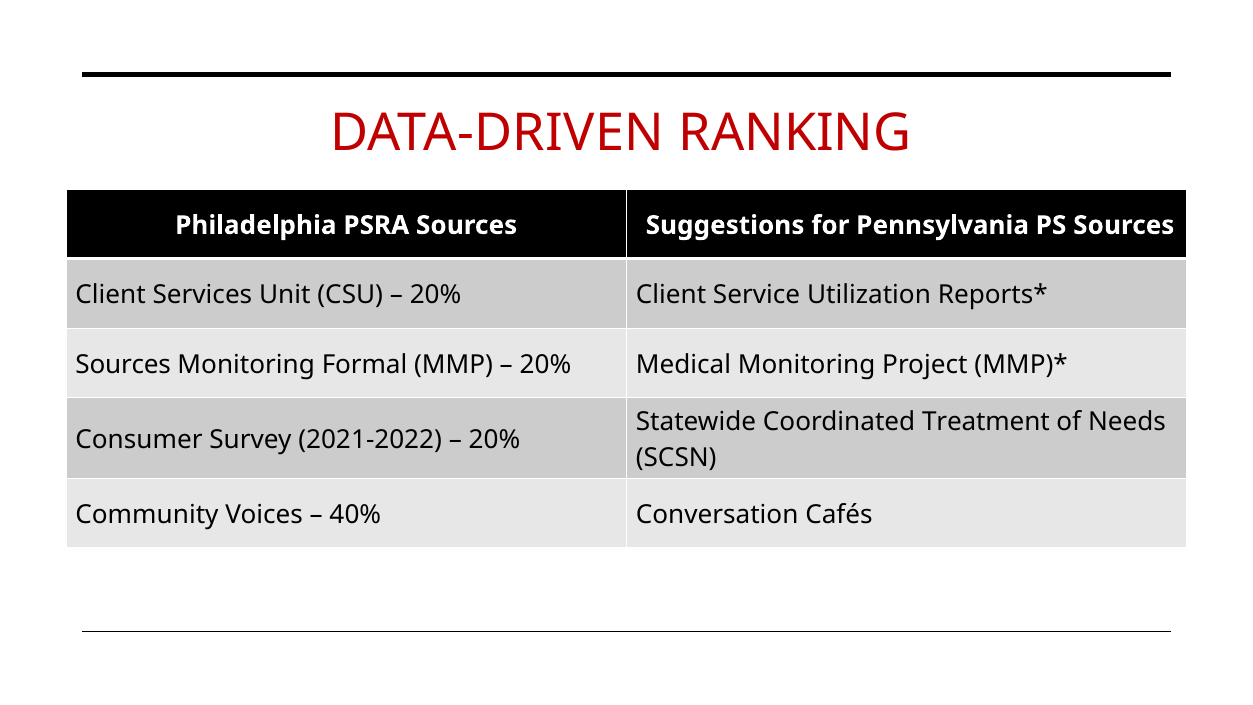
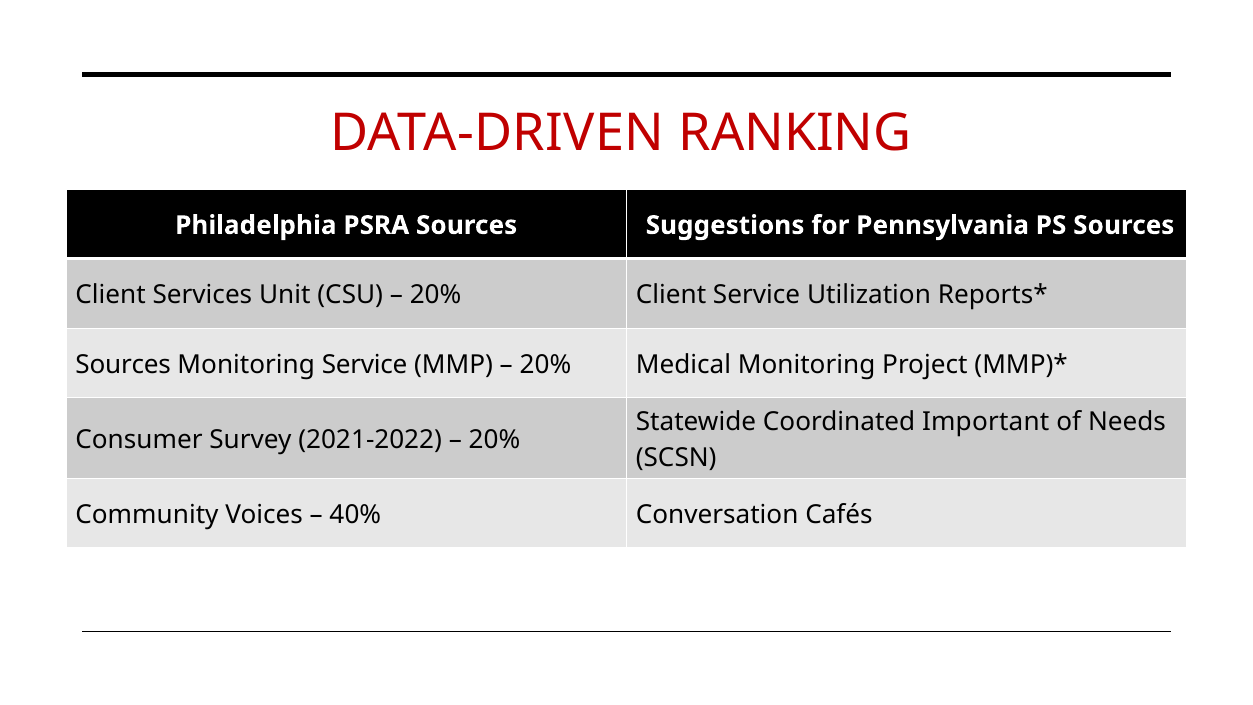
Monitoring Formal: Formal -> Service (365, 364)
Treatment: Treatment -> Important (986, 422)
